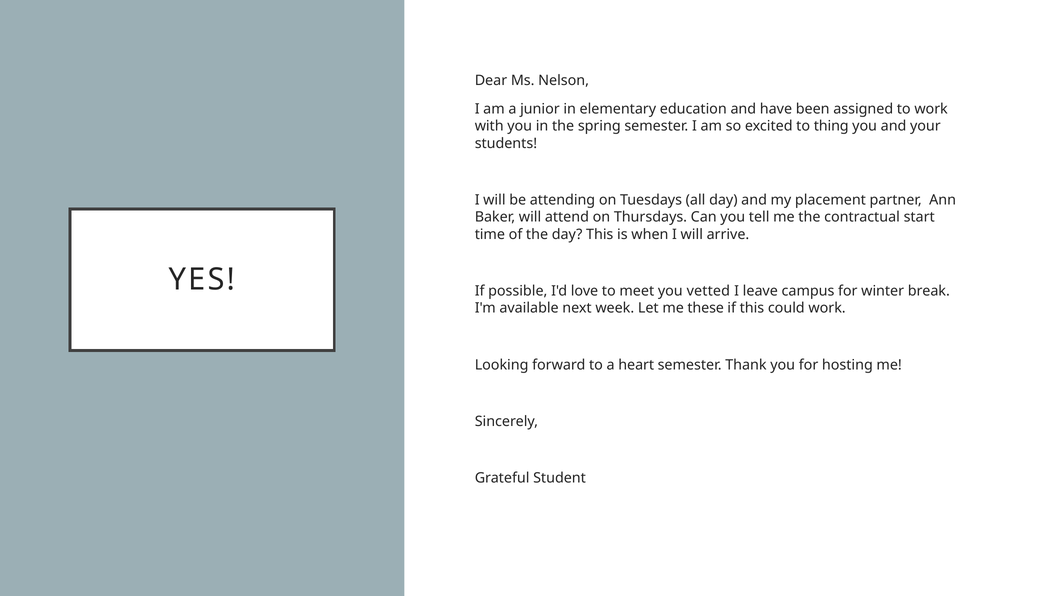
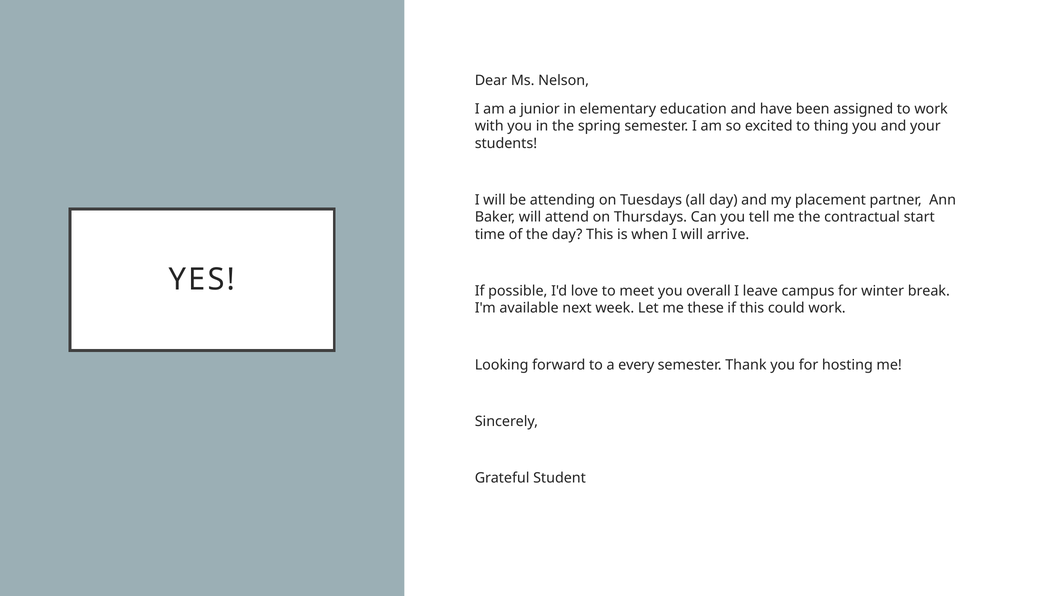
vetted: vetted -> overall (708, 291)
heart: heart -> every (636, 365)
